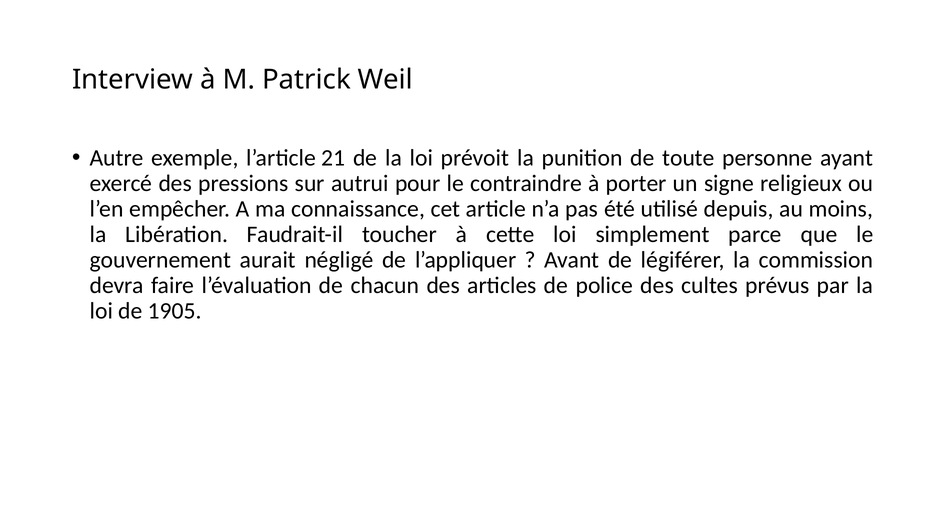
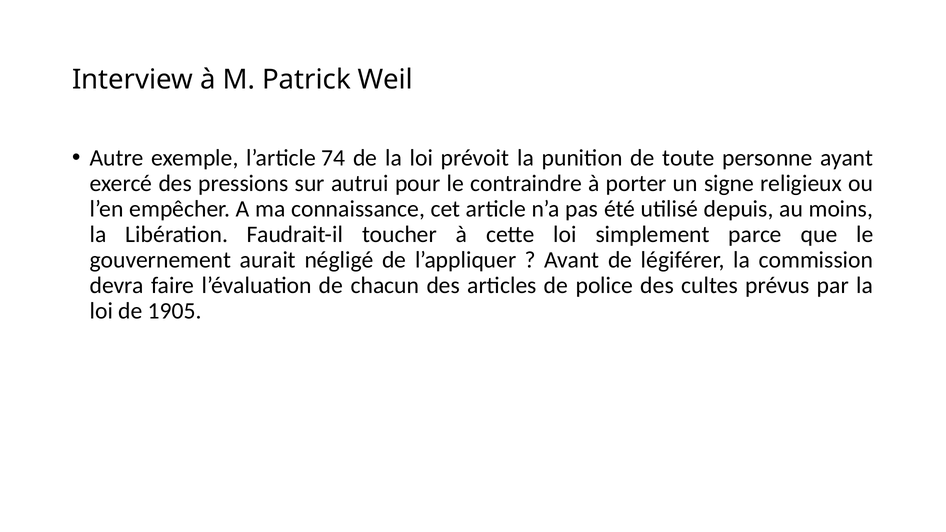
21: 21 -> 74 (333, 158)
